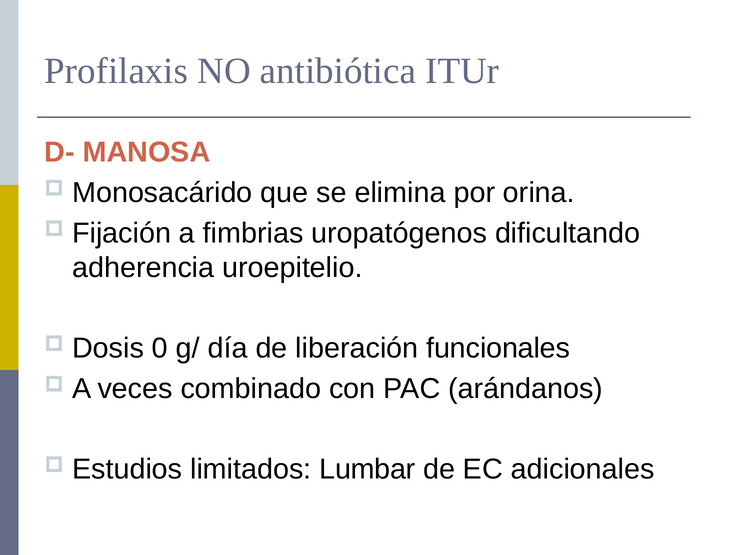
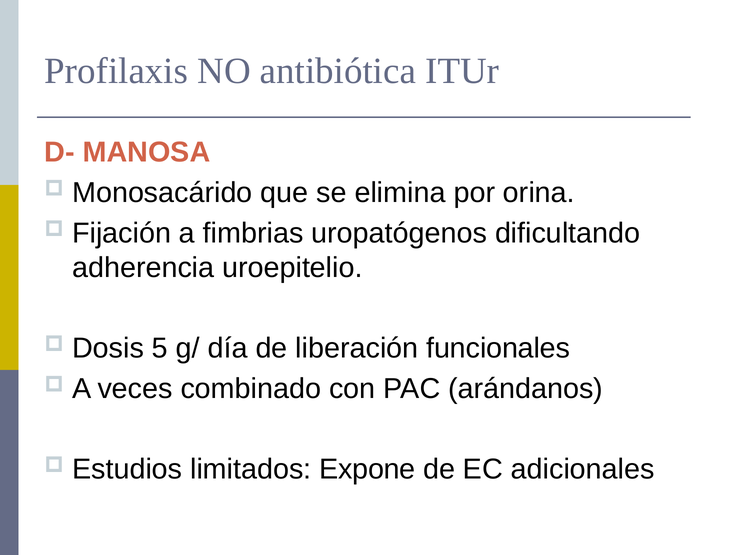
0: 0 -> 5 (160, 348)
Lumbar: Lumbar -> Expone (367, 469)
